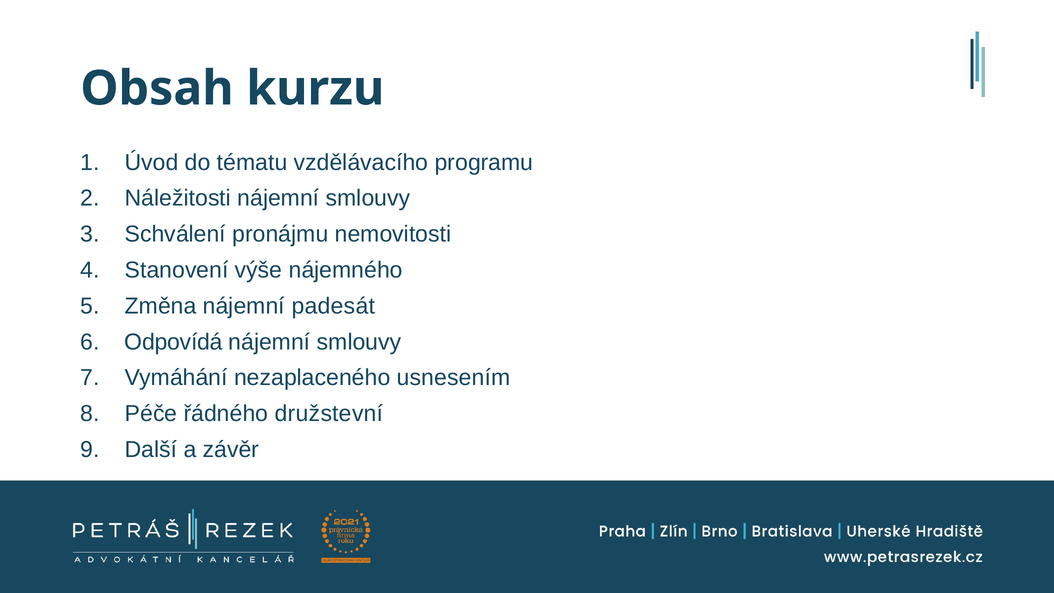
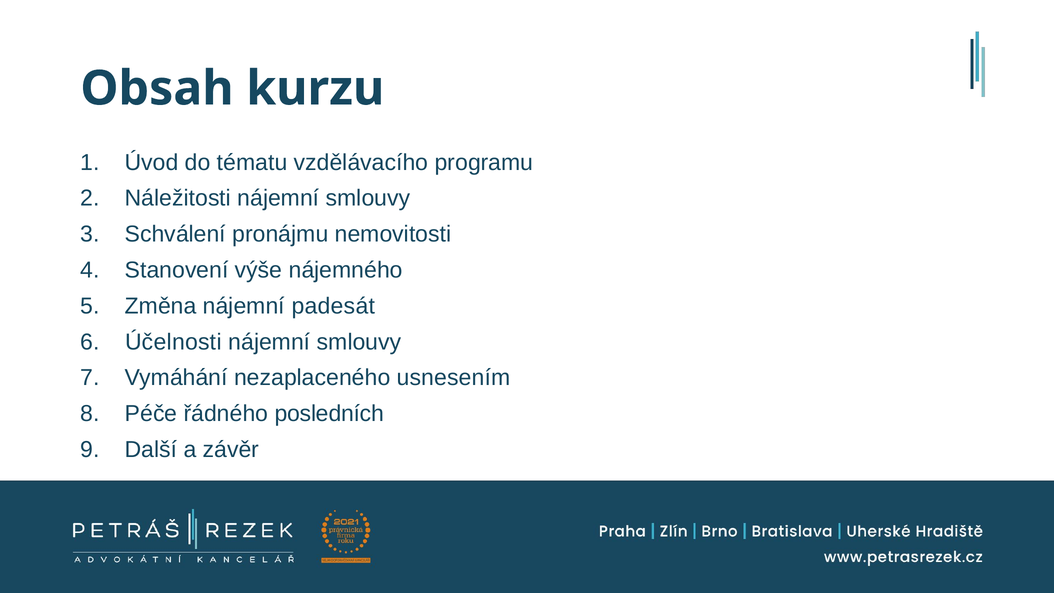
Odpovídá: Odpovídá -> Účelnosti (173, 342)
družstevní: družstevní -> posledních (329, 414)
